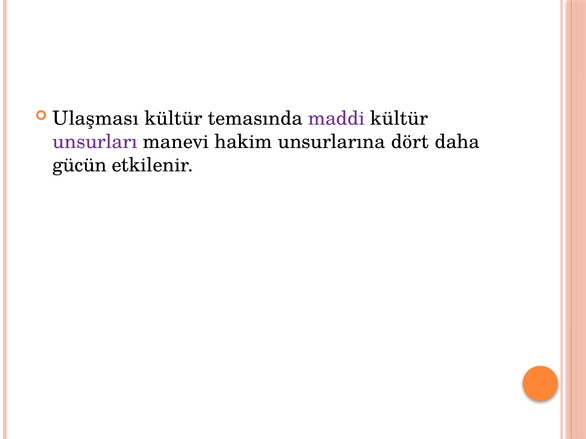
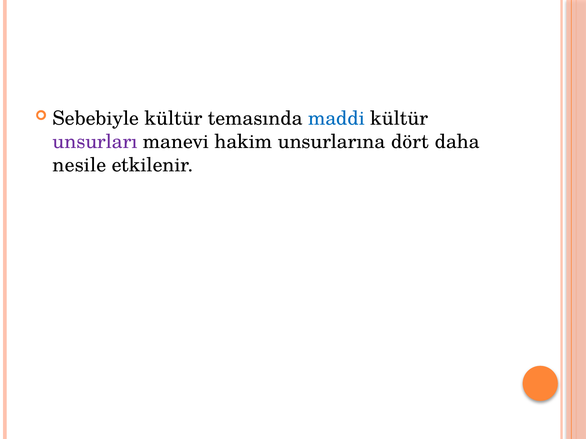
Ulaşması: Ulaşması -> Sebebiyle (96, 119)
maddi colour: purple -> blue (336, 119)
gücün: gücün -> nesile (79, 165)
